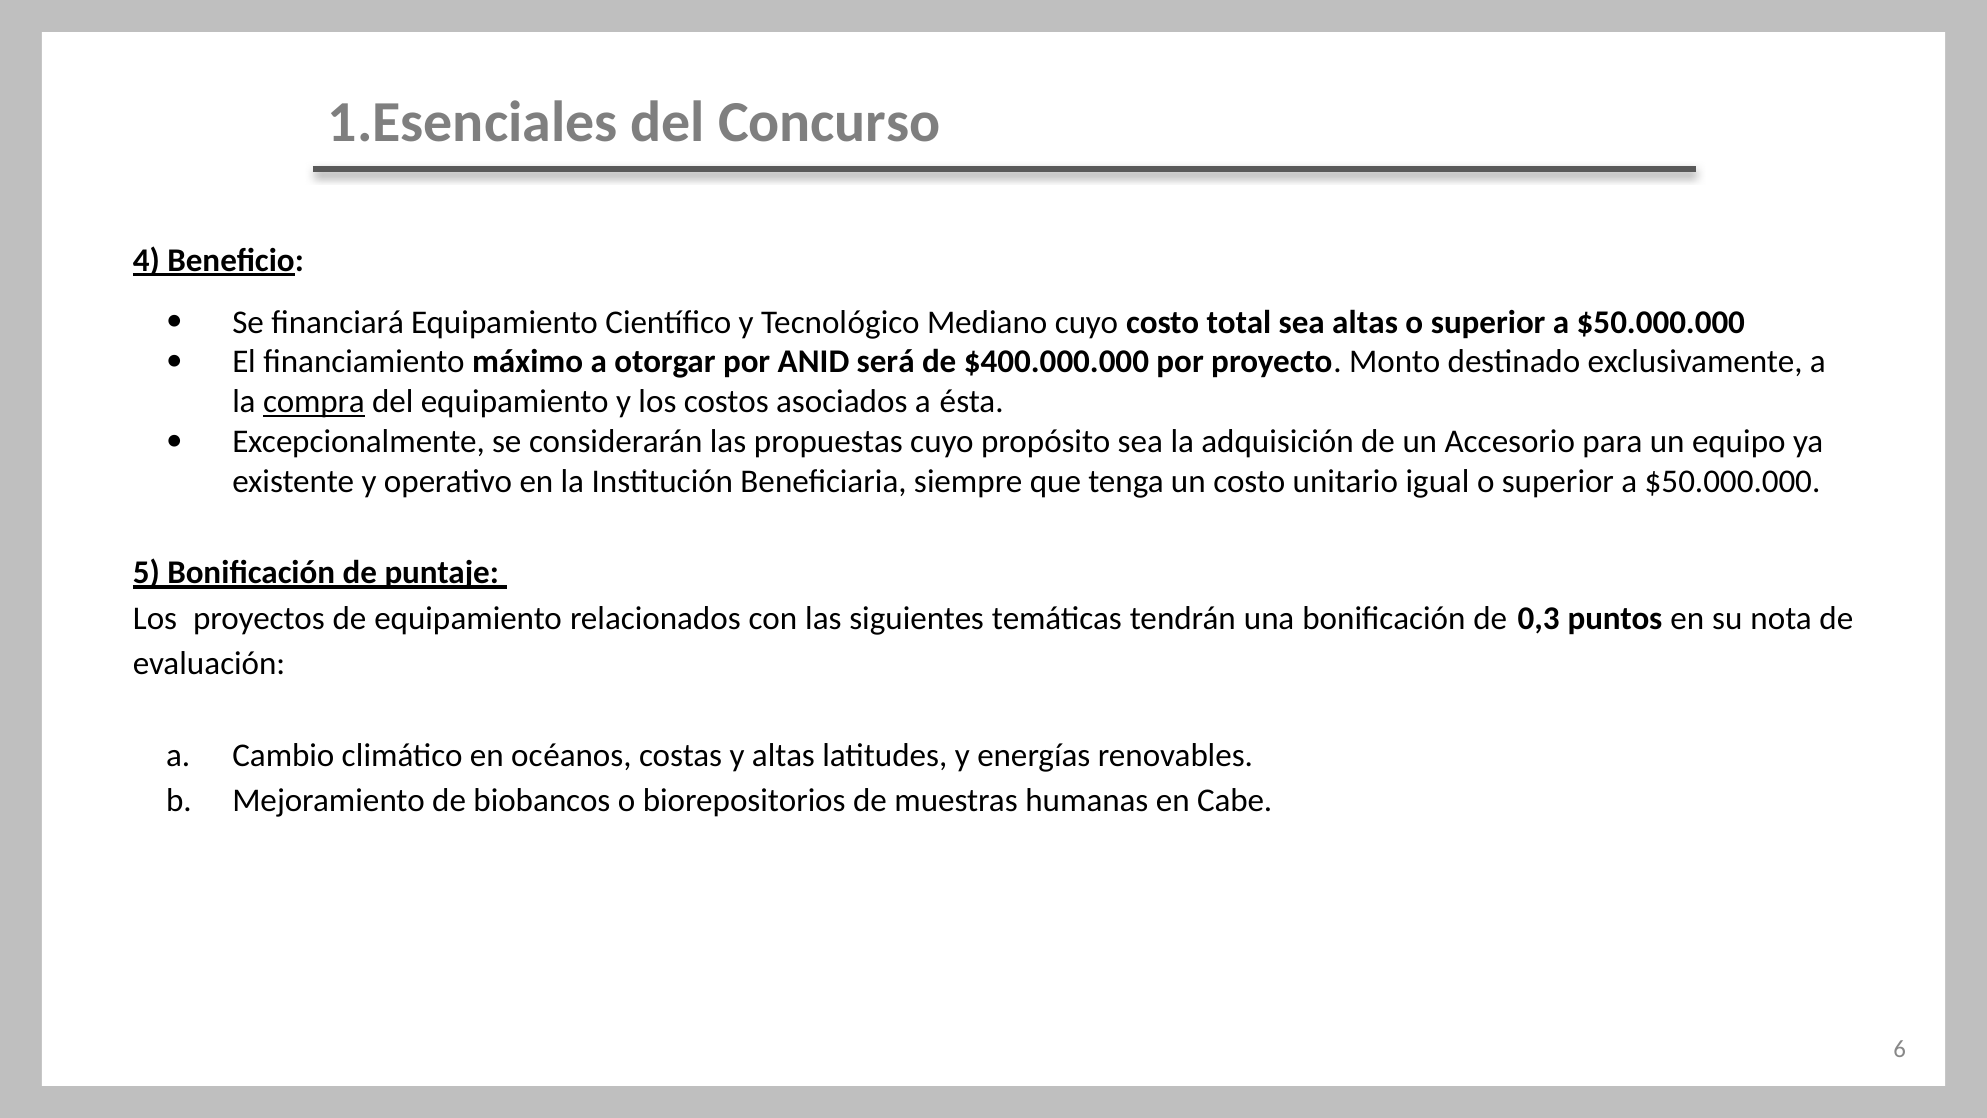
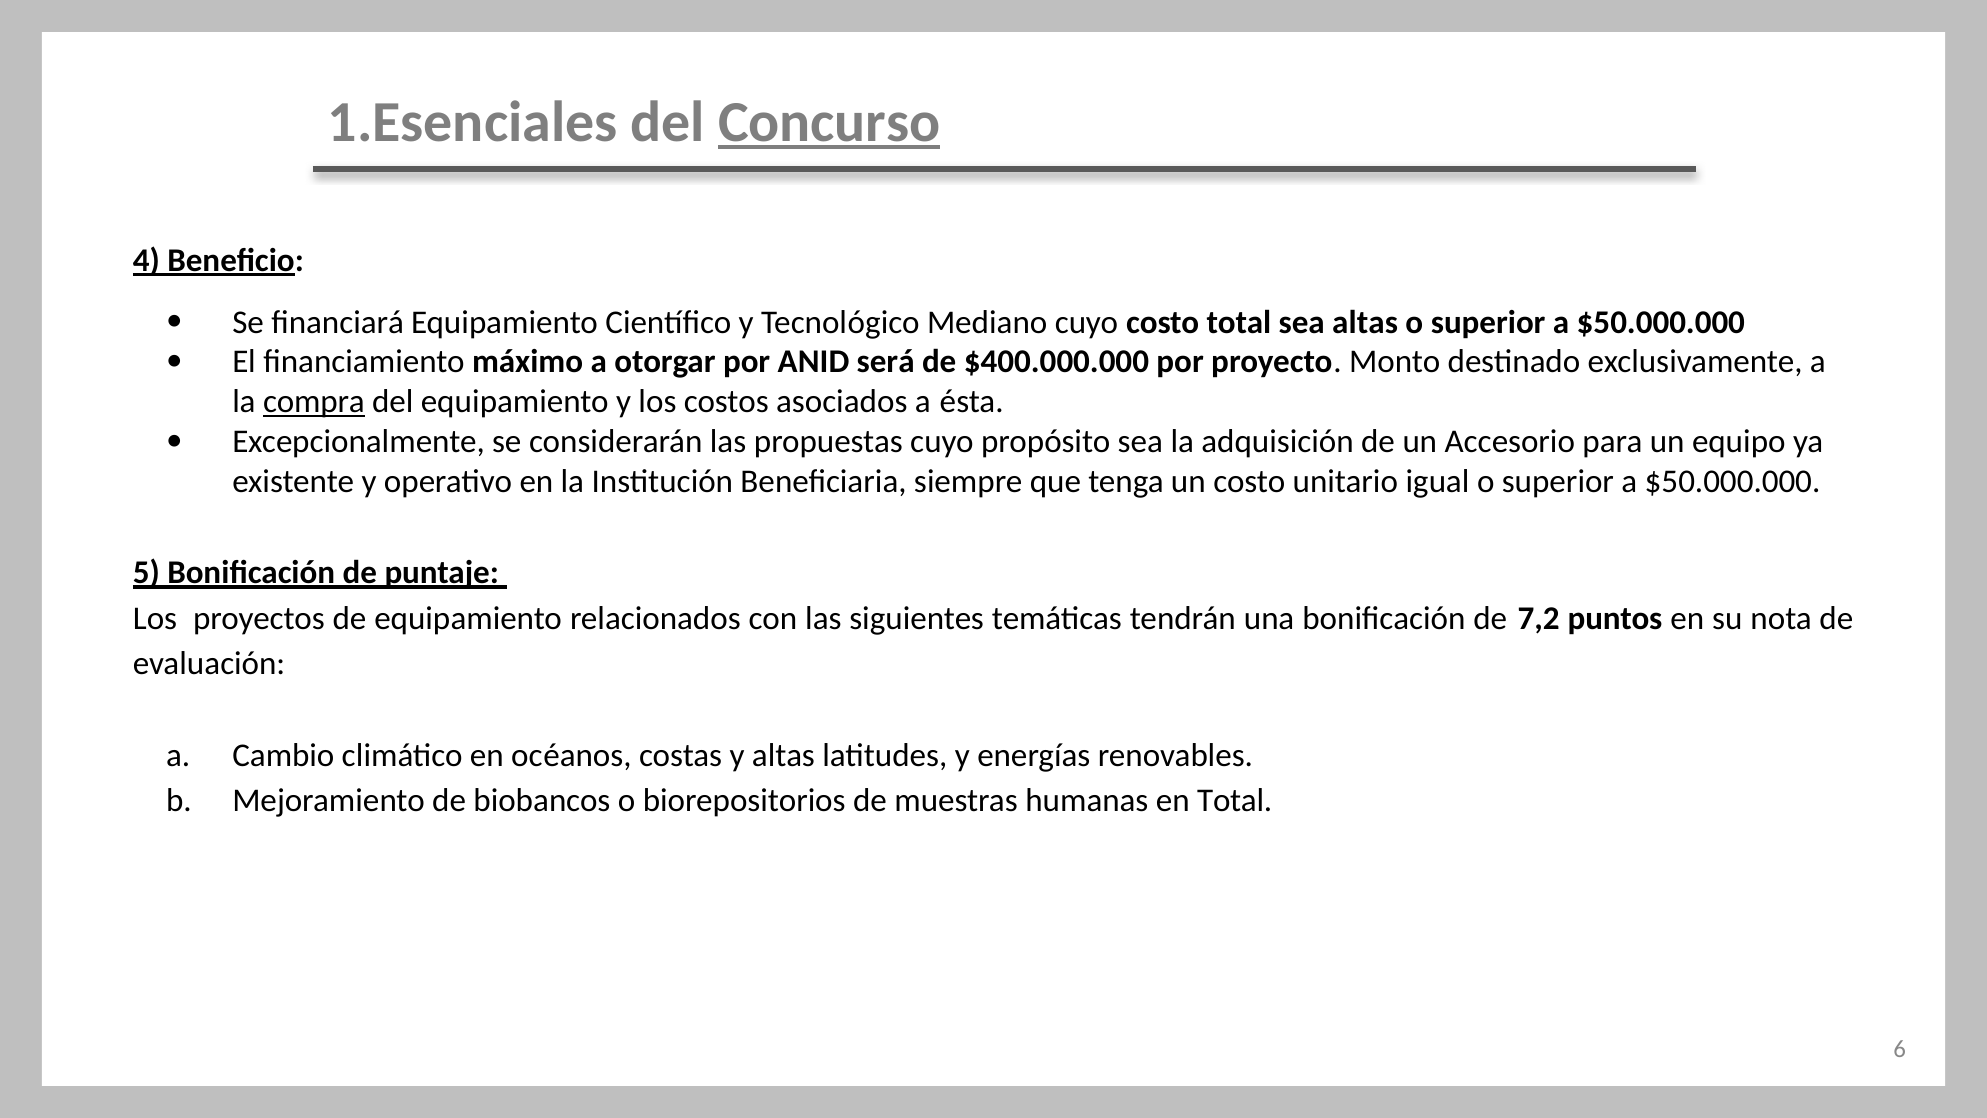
Concurso underline: none -> present (829, 122)
0,3: 0,3 -> 7,2 (1539, 618)
en Cabe: Cabe -> Total (1235, 801)
